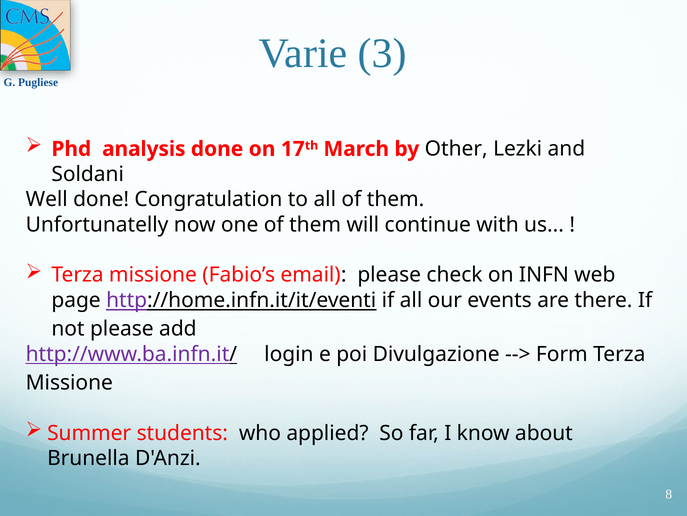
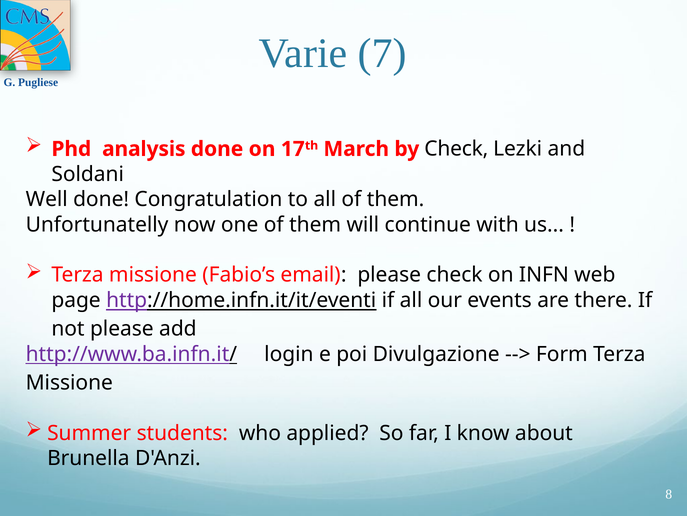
3: 3 -> 7 (382, 53)
by Other: Other -> Check (456, 149)
